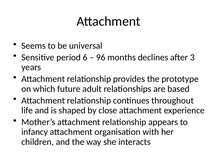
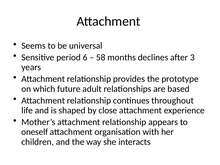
96: 96 -> 58 (101, 57)
infancy: infancy -> oneself (35, 132)
